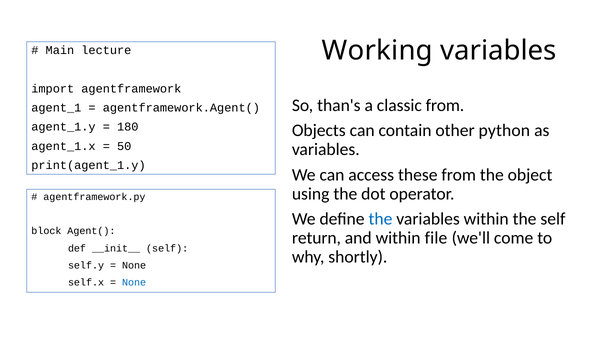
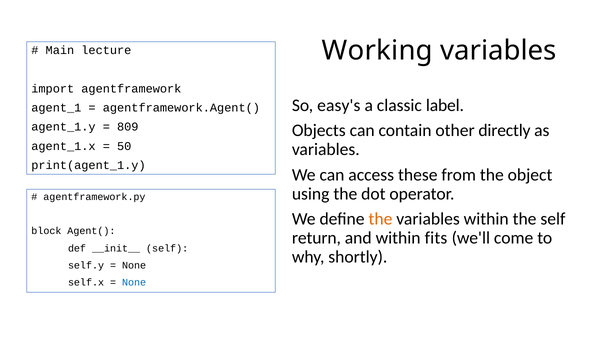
than's: than's -> easy's (339, 105)
classic from: from -> label (445, 105)
180: 180 -> 809 (128, 127)
python: python -> directly (504, 131)
the colour: blue -> orange (380, 219)
file: file -> fits (436, 238)
